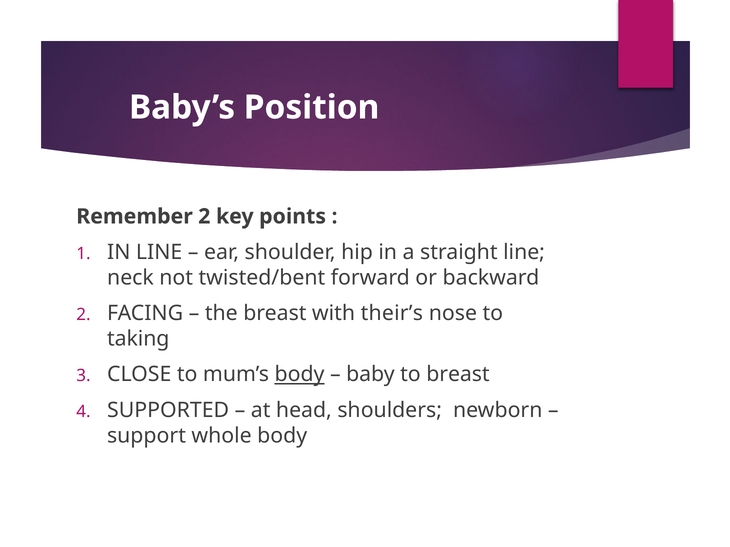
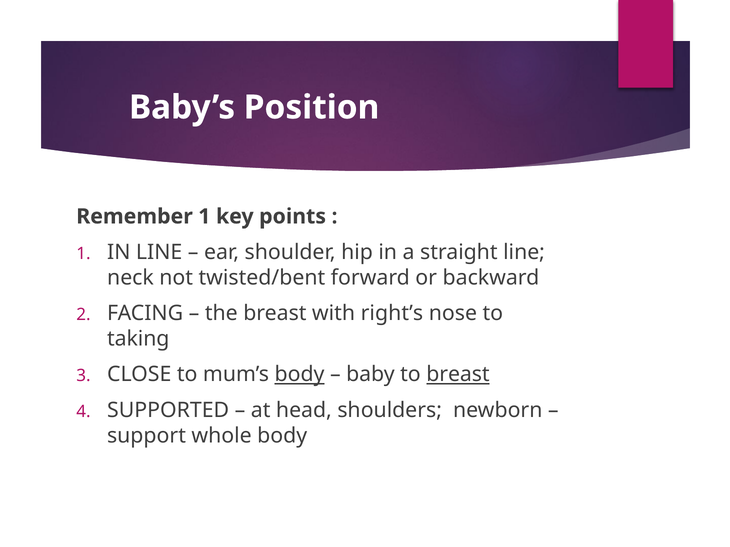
Remember 2: 2 -> 1 (204, 217)
their’s: their’s -> right’s (392, 314)
breast underline: none -> present (458, 375)
